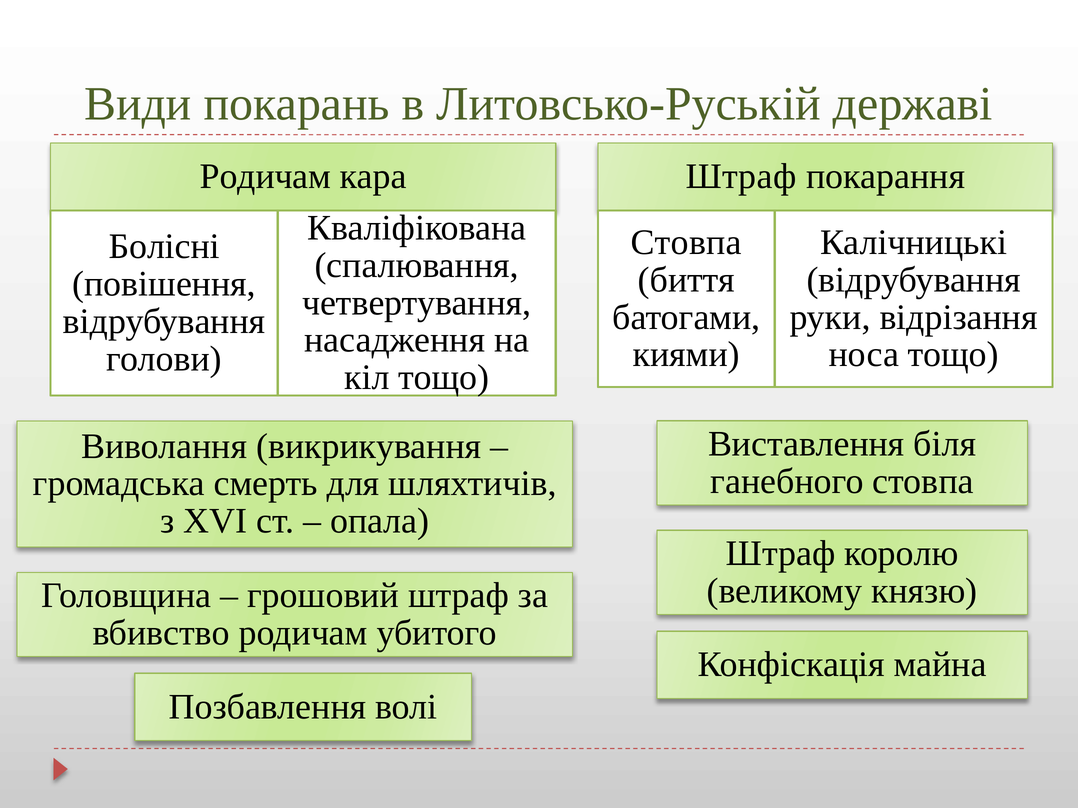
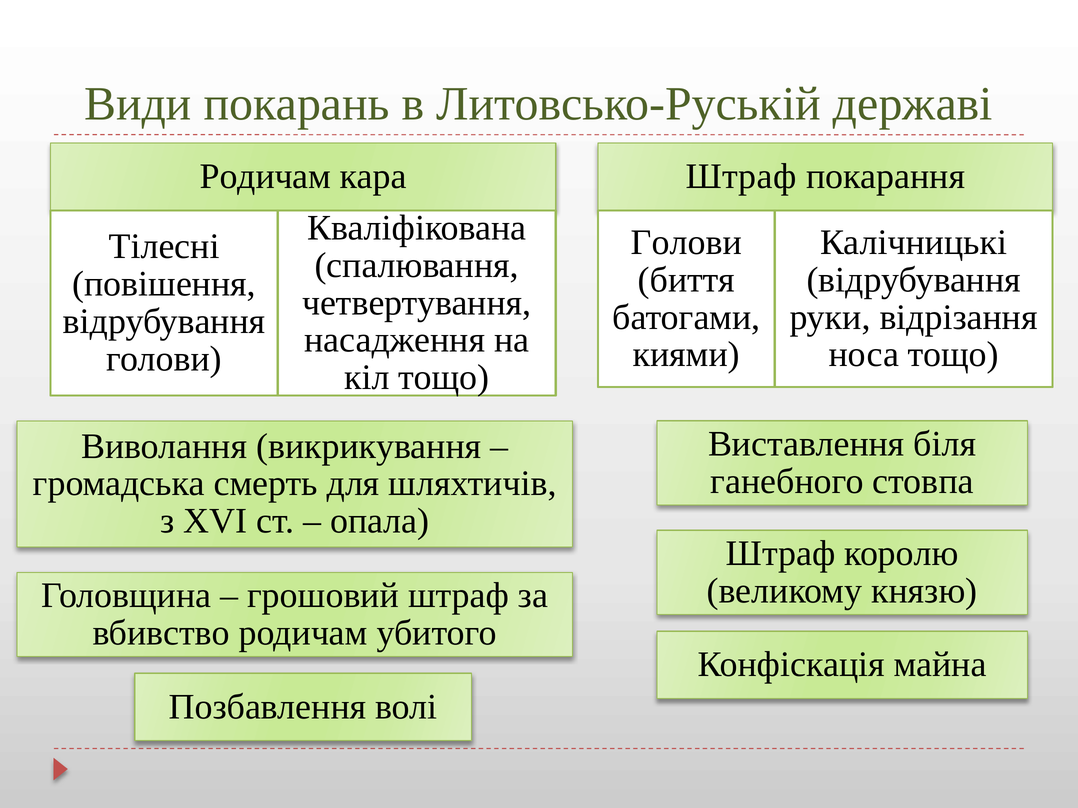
Стовпа: Стовпа -> Голови (686, 242)
Болісні: Болісні -> Тілесні (164, 247)
